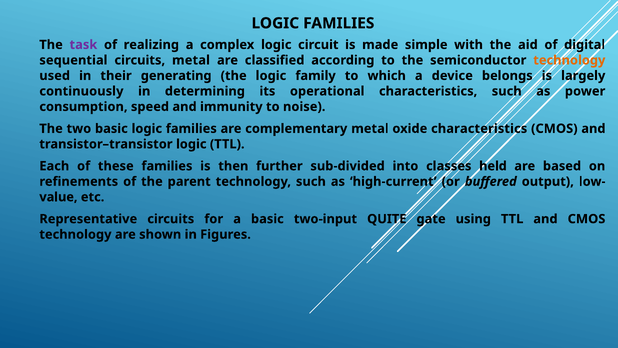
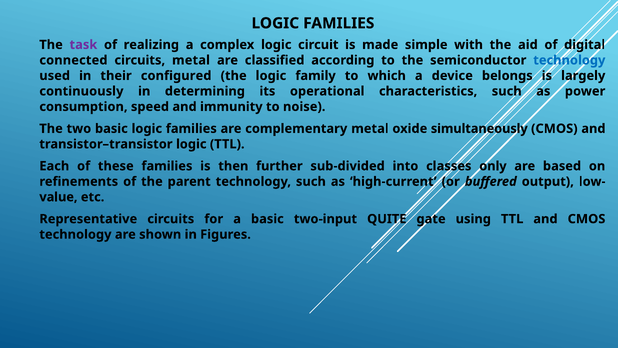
sequential: sequential -> connected (73, 60)
technology colour: orange -> blue (569, 60)
generating: generating -> configured (176, 76)
oxide characteristics: characteristics -> simultaneously (479, 128)
held: held -> only (493, 166)
